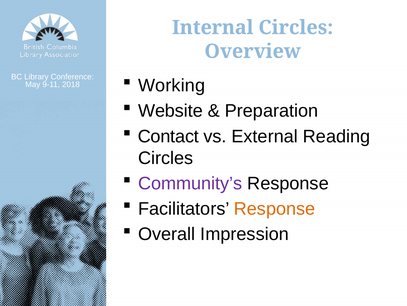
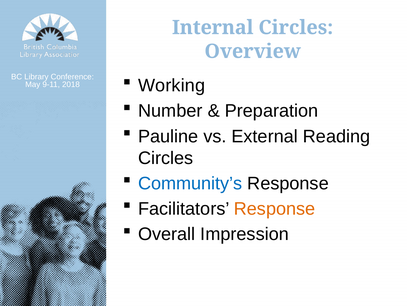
Website: Website -> Number (170, 111)
Contact: Contact -> Pauline (168, 136)
Community’s colour: purple -> blue (190, 183)
